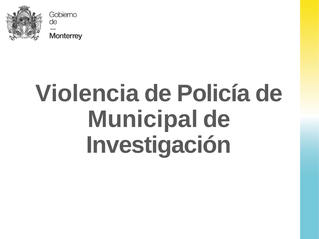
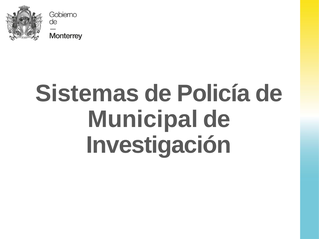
Violencia: Violencia -> Sistemas (87, 93)
